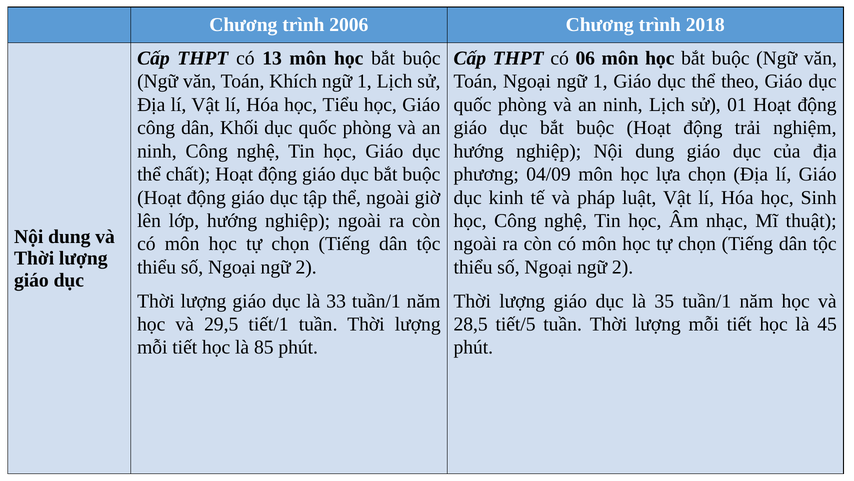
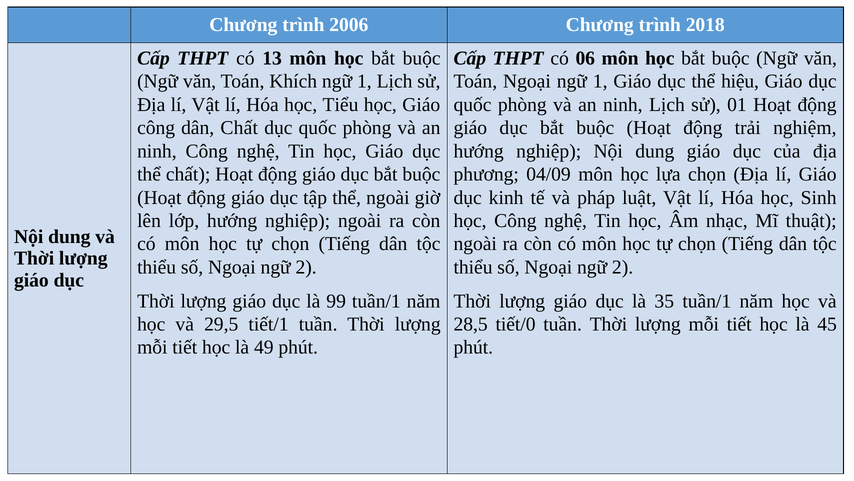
theo: theo -> hiệu (740, 81)
dân Khối: Khối -> Chất (239, 128)
33: 33 -> 99 (336, 301)
tiết/5: tiết/5 -> tiết/0 (516, 324)
85: 85 -> 49 (264, 347)
